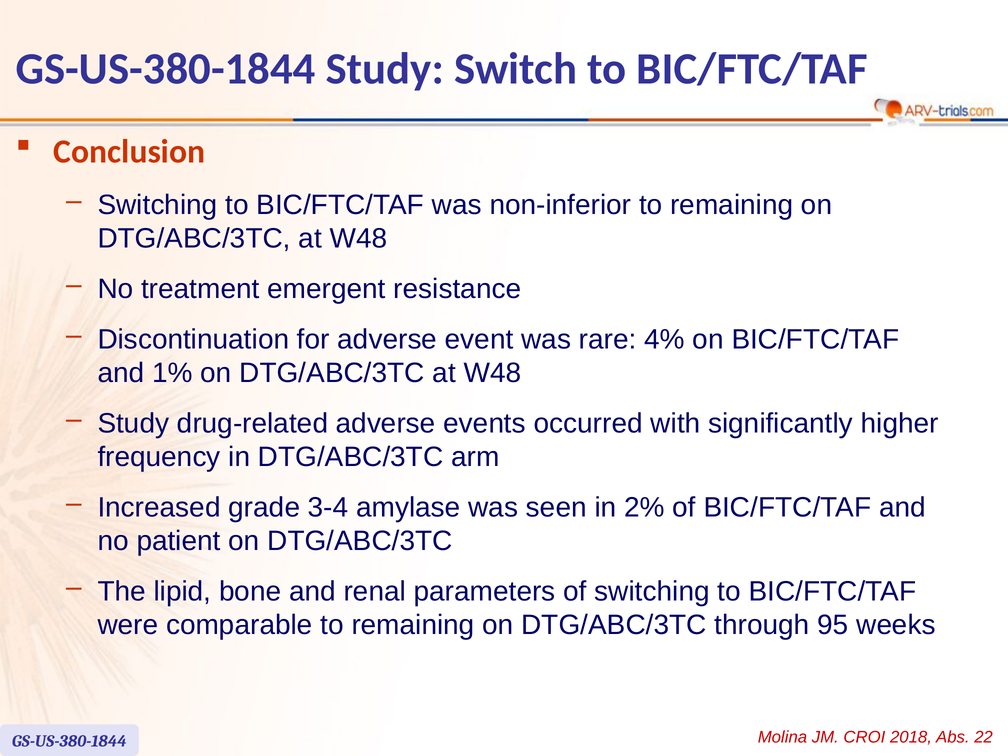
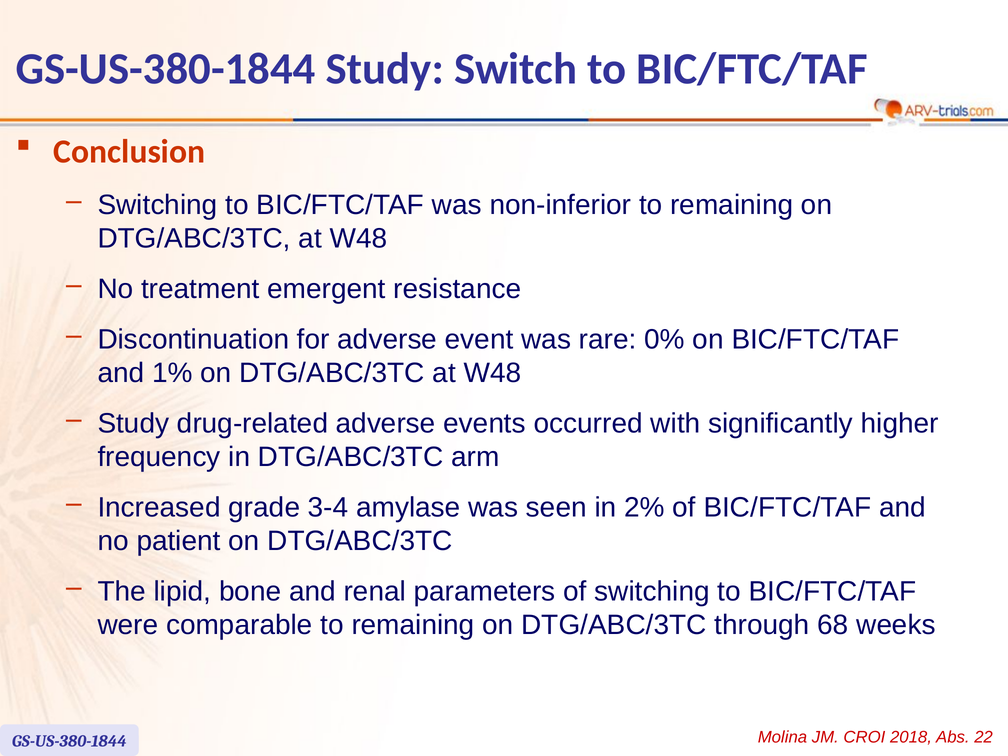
4%: 4% -> 0% (665, 339)
95: 95 -> 68 (833, 625)
